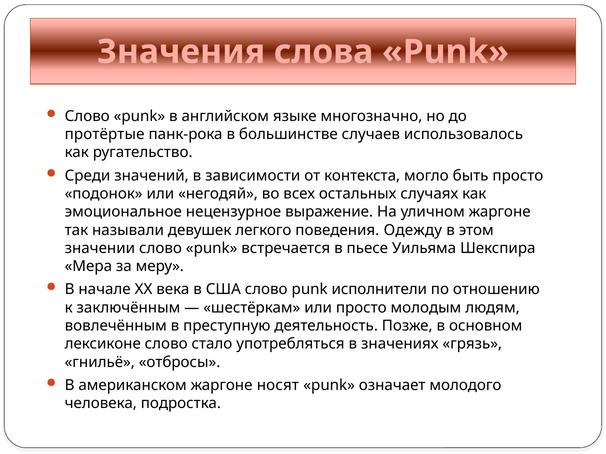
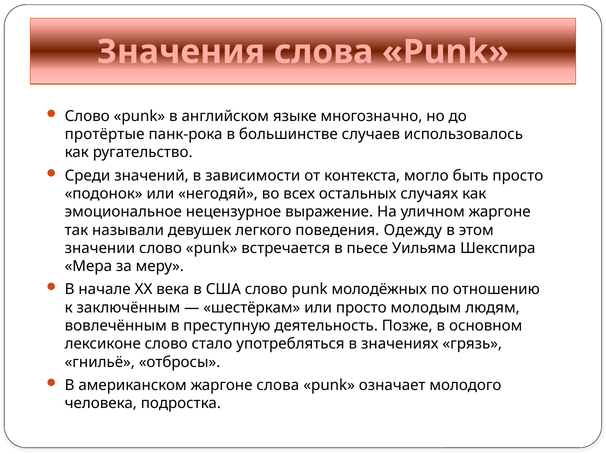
исполнители: исполнители -> молодёжных (379, 290)
жаргоне носят: носят -> слова (278, 385)
